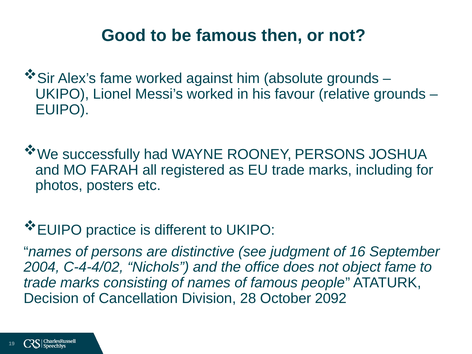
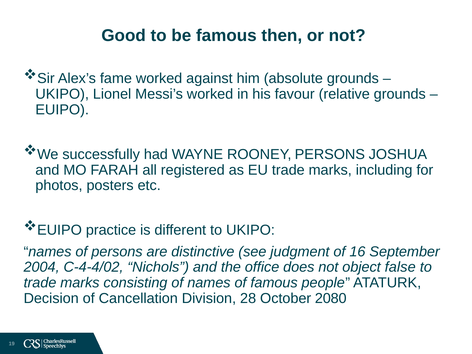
object fame: fame -> false (400, 267)
2092: 2092 -> 2080 (331, 298)
